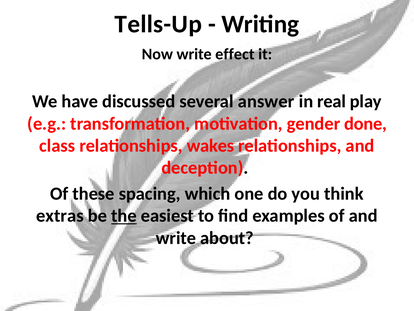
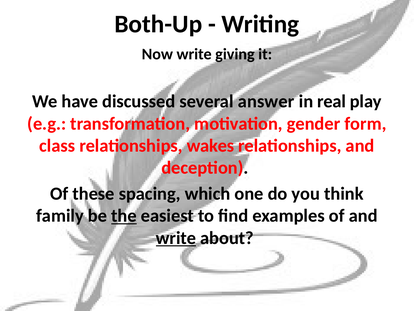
Tells-Up: Tells-Up -> Both-Up (158, 24)
effect: effect -> giving (235, 54)
done: done -> form (365, 123)
extras: extras -> family (60, 215)
write underline: none -> present (176, 238)
